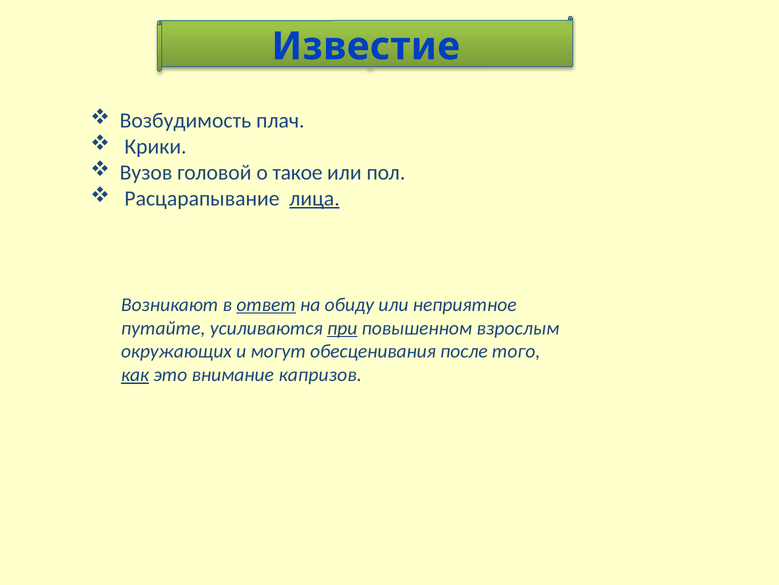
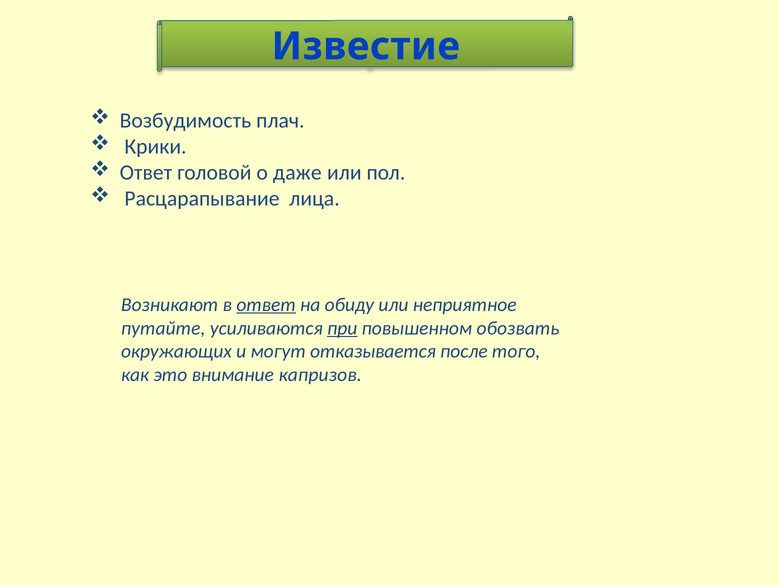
Вузов: Вузов -> Ответ (146, 172)
такое: такое -> даже (297, 172)
лица underline: present -> none (315, 198)
взрослым: взрослым -> обозвать (518, 328)
обесценивания: обесценивания -> отказывается (373, 351)
как underline: present -> none (135, 374)
